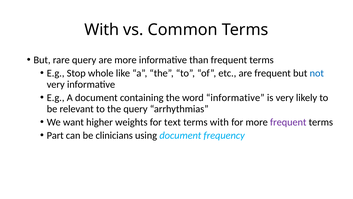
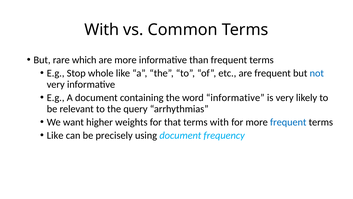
rare query: query -> which (84, 60)
text: text -> that (173, 122)
frequent colour: purple -> blue (288, 122)
Part: Part -> Like (55, 135)
clinicians: clinicians -> precisely (114, 135)
